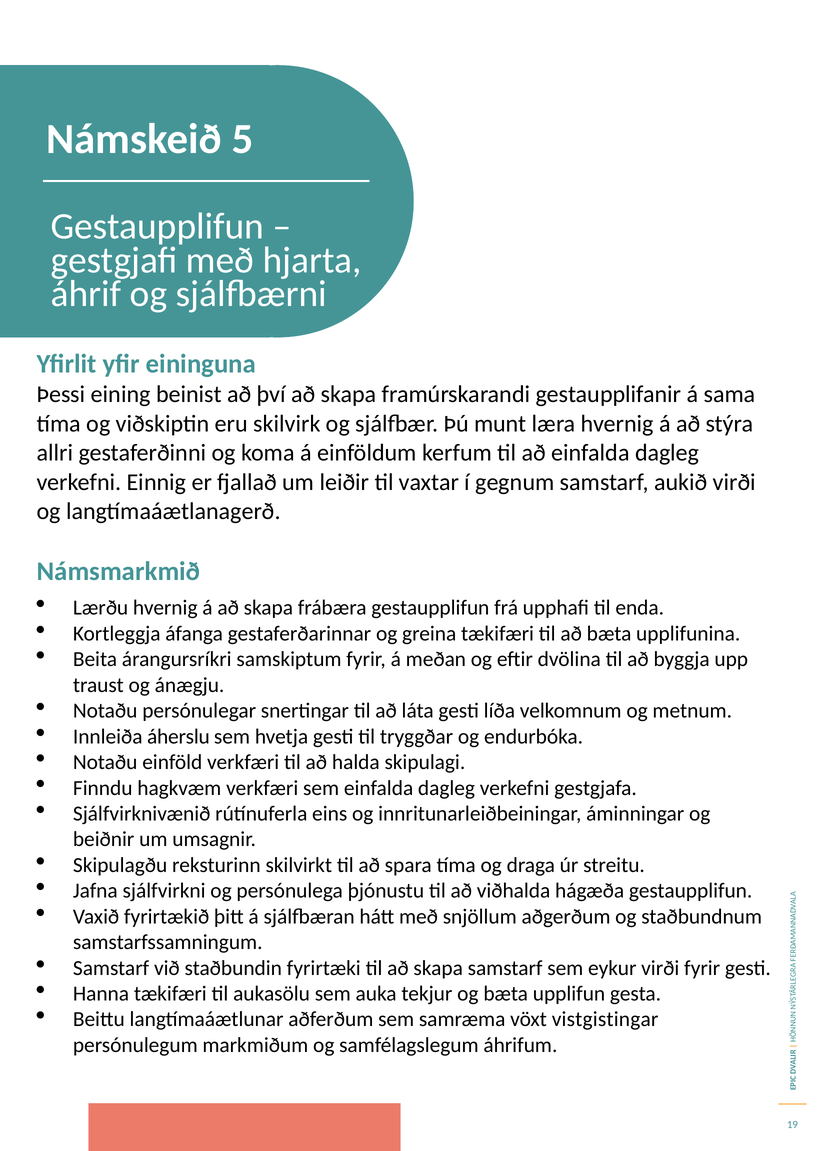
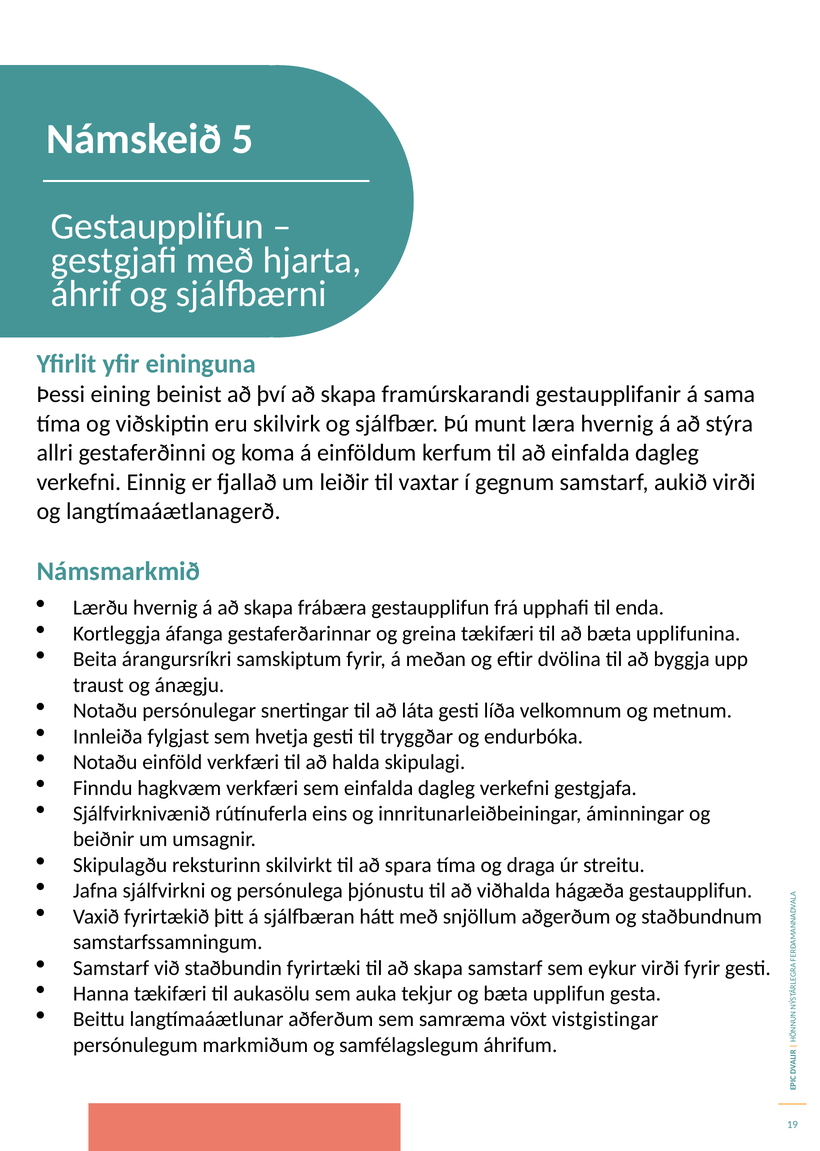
áherslu: áherslu -> fylgjast (178, 736)
